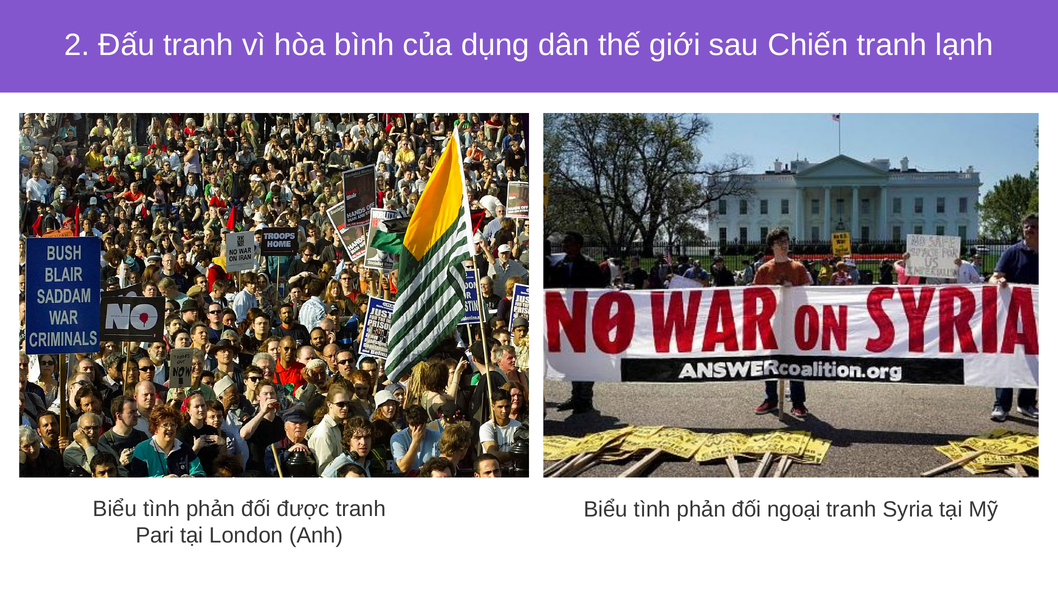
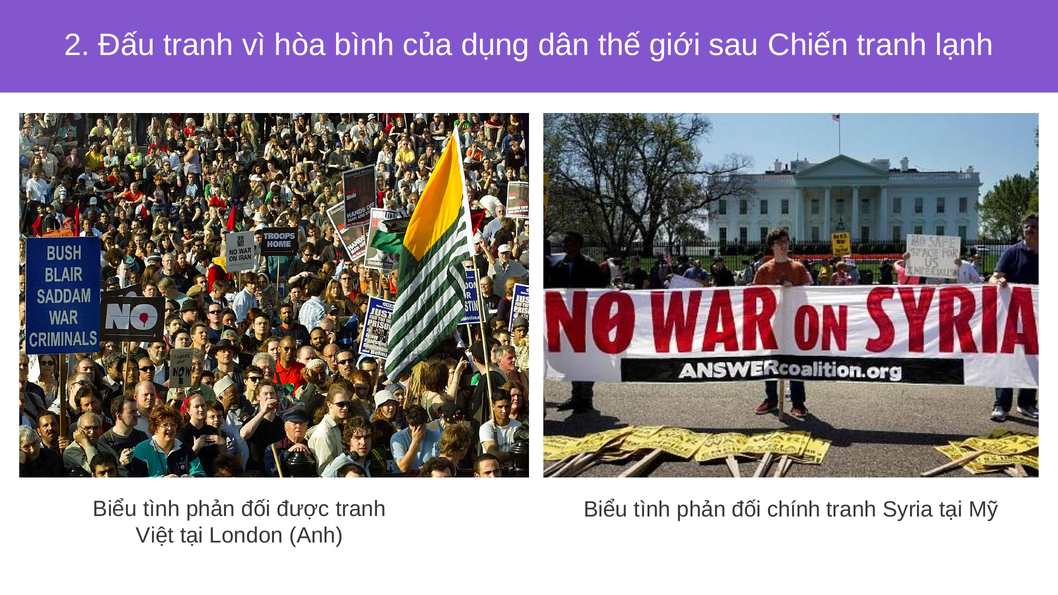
ngoại: ngoại -> chính (794, 509)
Pari: Pari -> Việt (155, 536)
